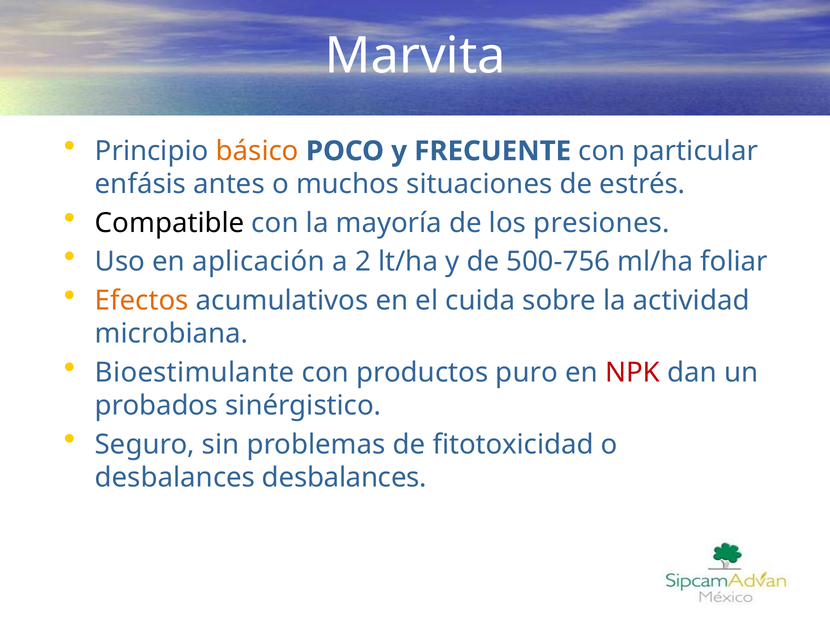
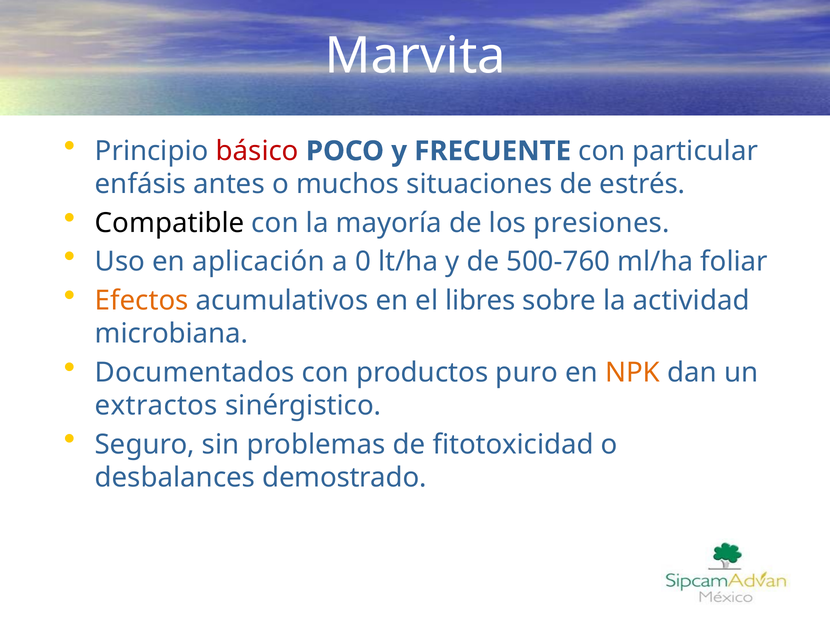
básico colour: orange -> red (257, 151)
2: 2 -> 0 (363, 262)
500-756: 500-756 -> 500-760 (558, 262)
cuida: cuida -> libres (480, 300)
Bioestimulante: Bioestimulante -> Documentados (195, 372)
NPK colour: red -> orange (633, 372)
probados: probados -> extractos (156, 405)
desbalances desbalances: desbalances -> demostrado (344, 477)
